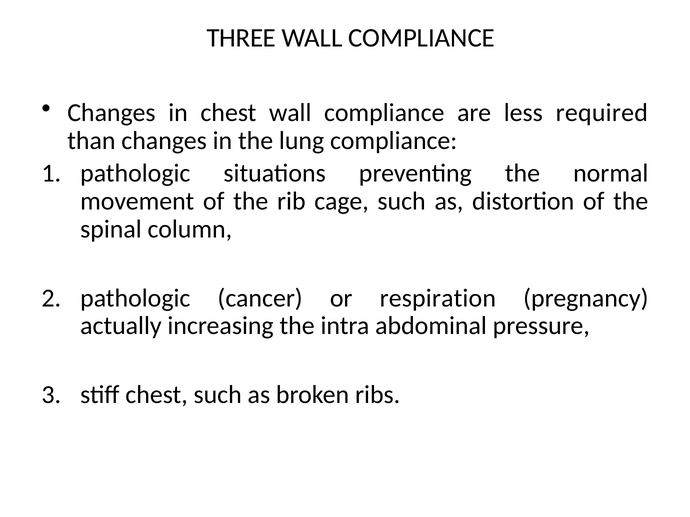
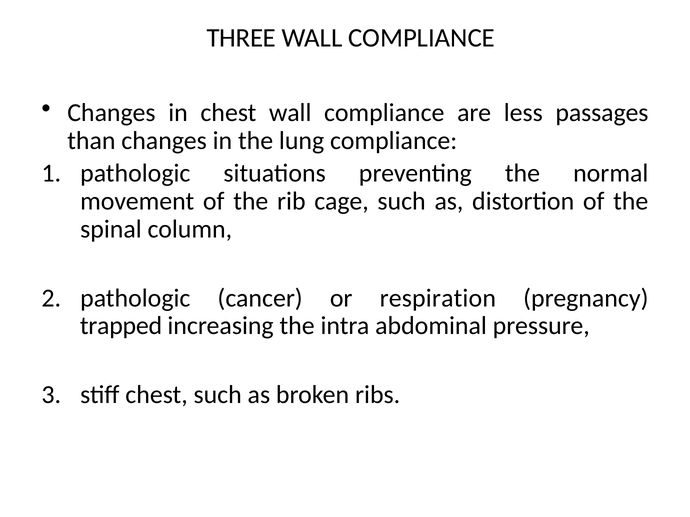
required: required -> passages (602, 113)
actually: actually -> trapped (121, 326)
